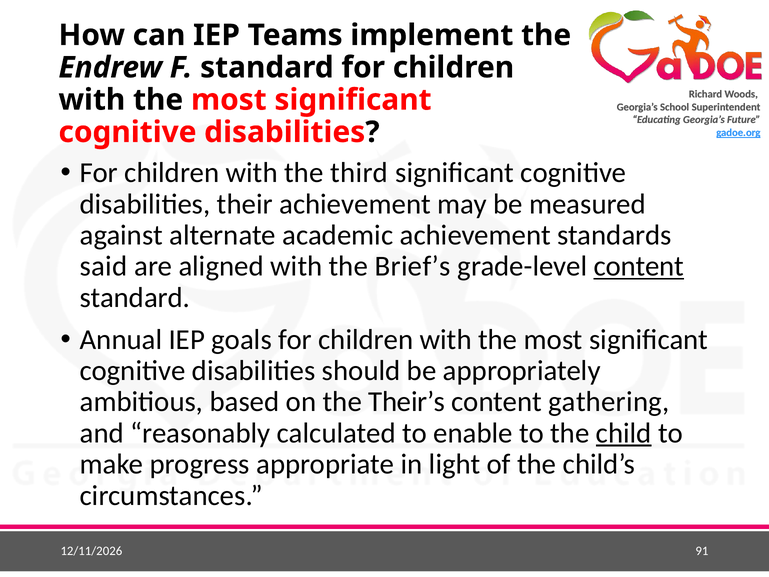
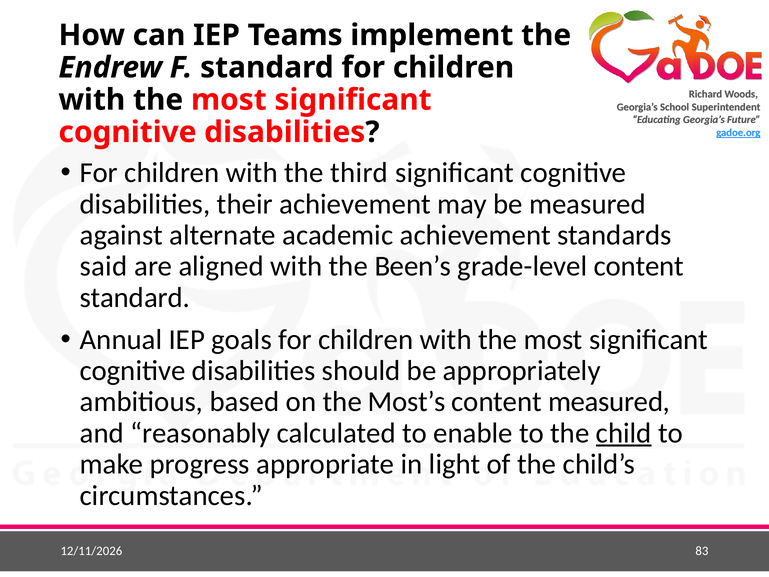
Brief’s: Brief’s -> Been’s (413, 266)
content underline: present -> none (639, 266)
Their’s: Their’s -> Most’s (407, 402)
content gathering: gathering -> measured (609, 402)
91: 91 -> 83 (702, 551)
